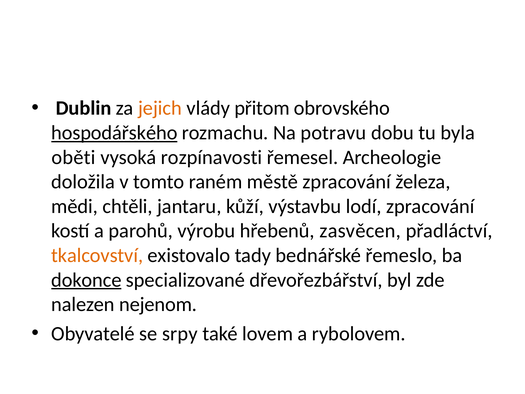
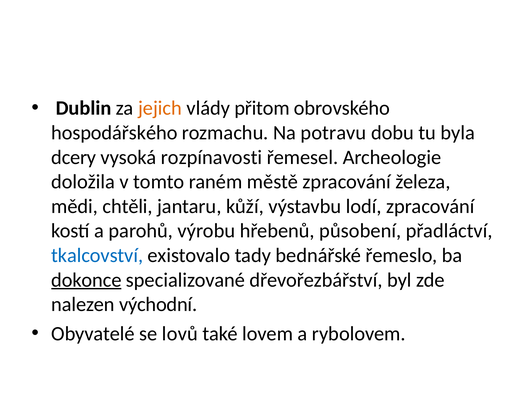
hospodářského underline: present -> none (114, 133)
oběti: oběti -> dcery (74, 157)
zasvěcen: zasvěcen -> působení (360, 231)
tkalcovství colour: orange -> blue (97, 255)
nejenom: nejenom -> východní (158, 304)
srpy: srpy -> lovů (180, 333)
